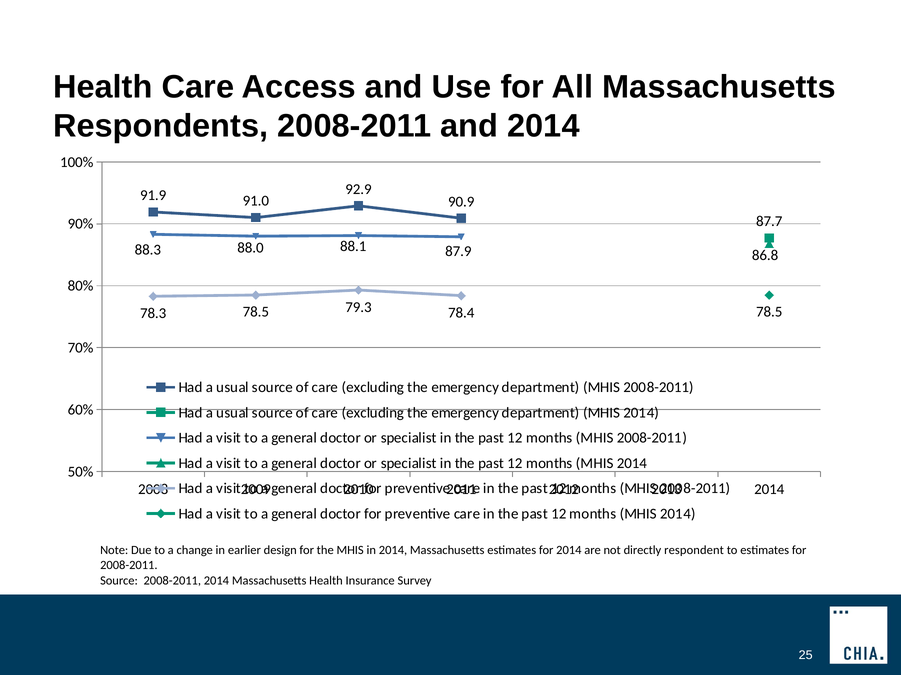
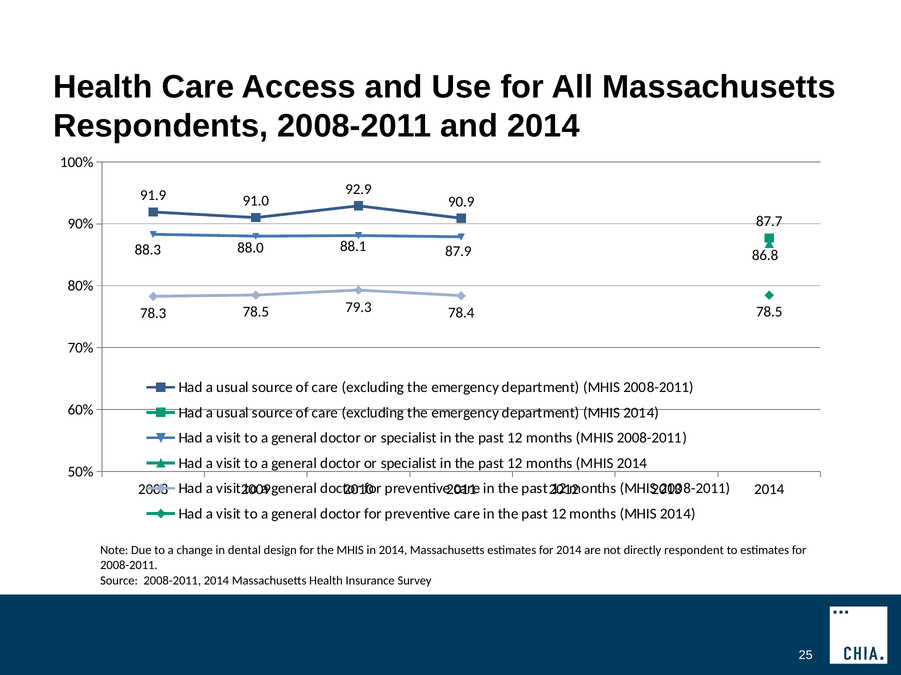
earlier: earlier -> dental (244, 551)
